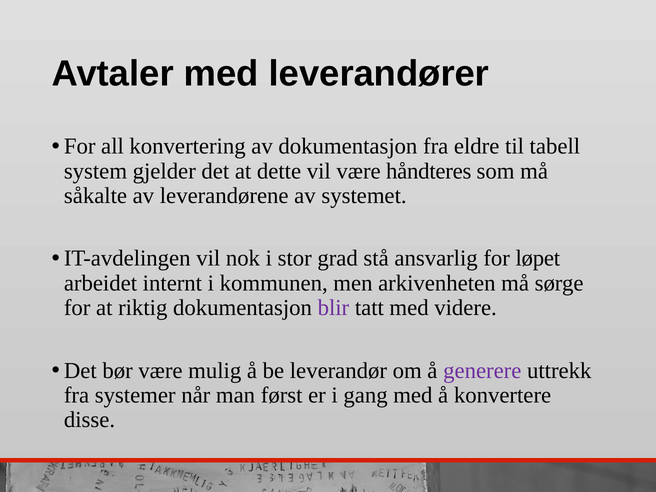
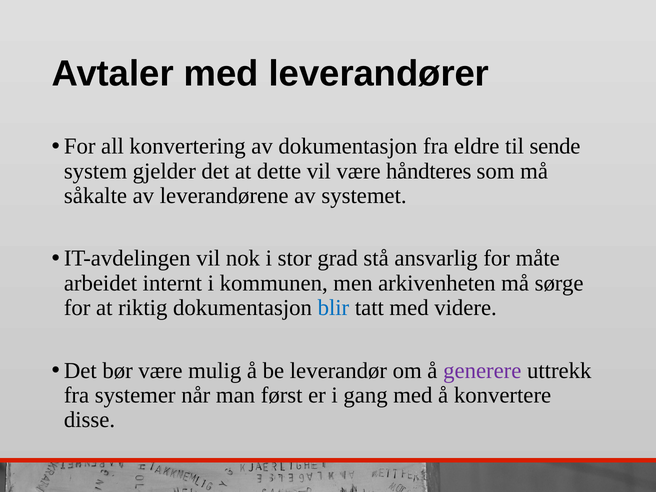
tabell: tabell -> sende (555, 146)
løpet: løpet -> måte (538, 258)
blir colour: purple -> blue (333, 308)
